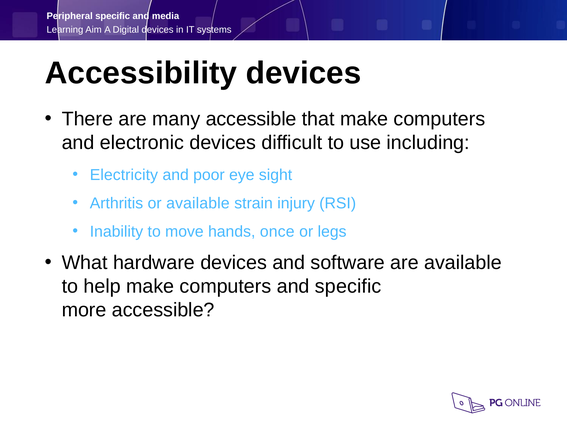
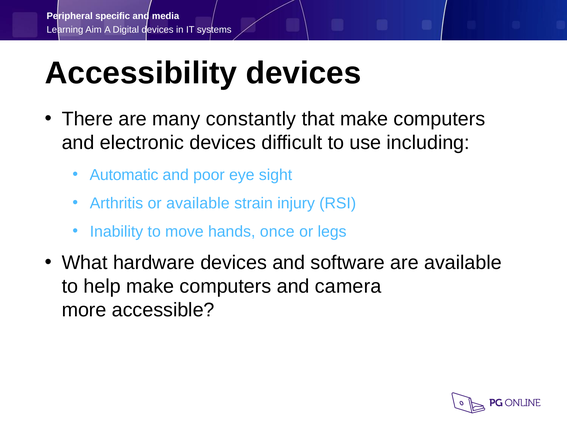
many accessible: accessible -> constantly (251, 119)
Electricity: Electricity -> Automatic (124, 174)
and specific: specific -> camera (348, 286)
